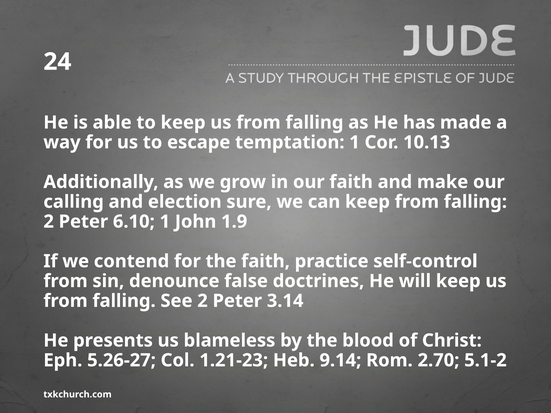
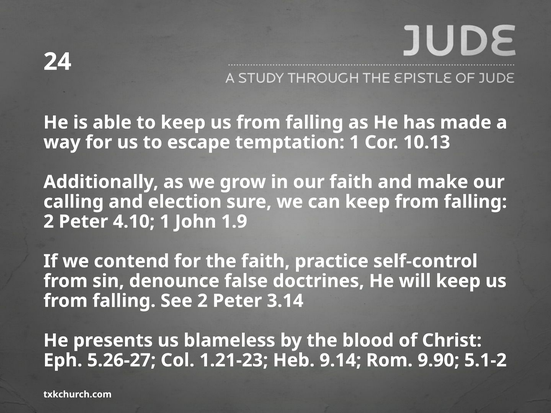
6.10: 6.10 -> 4.10 (134, 222)
2.70: 2.70 -> 9.90 (438, 361)
